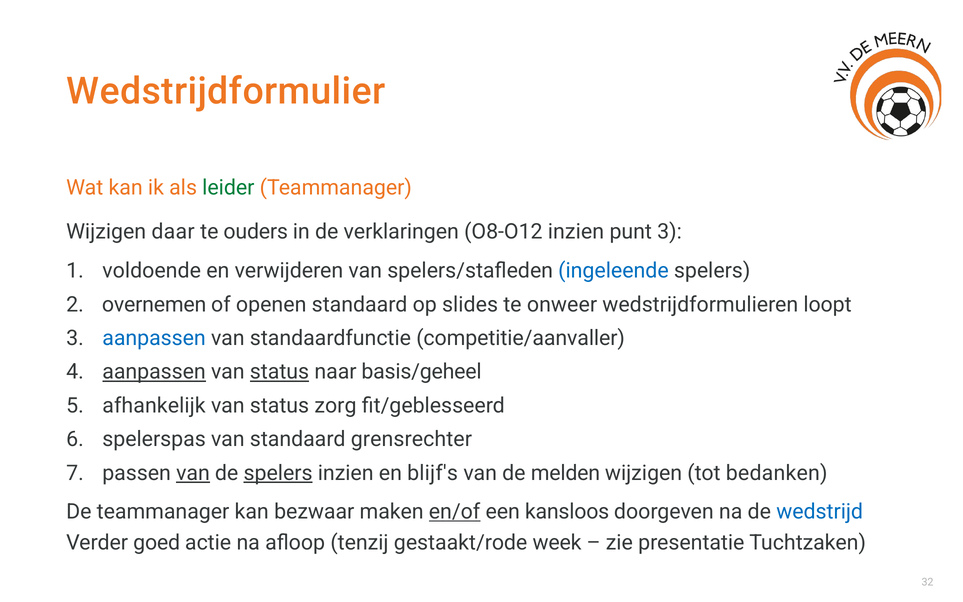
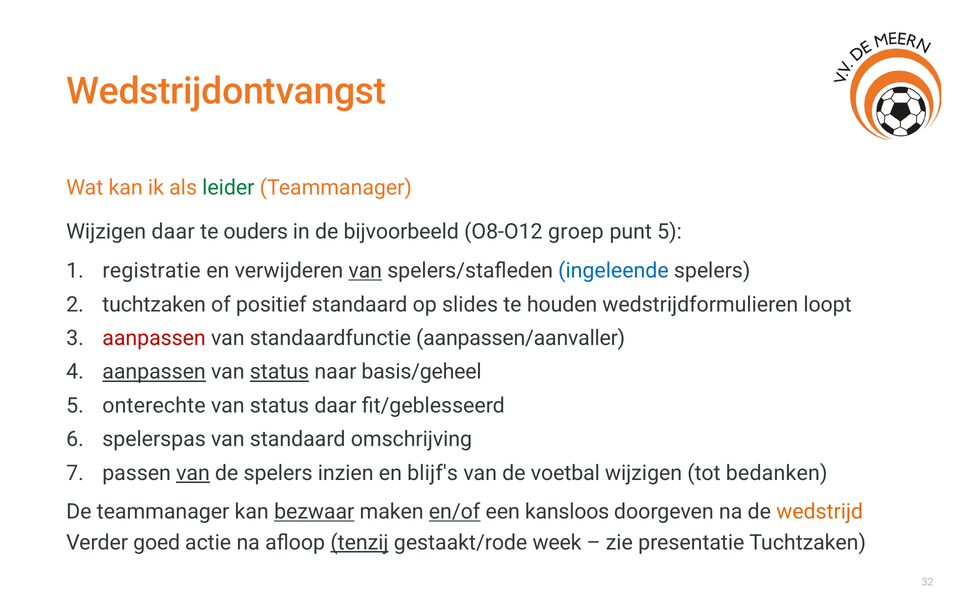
Wedstrijdformulier: Wedstrijdformulier -> Wedstrijdontvangst (226, 91)
verklaringen: verklaringen -> bijvoorbeeld (401, 232)
O8-O12 inzien: inzien -> groep (576, 232)
punt 3: 3 -> 5 (669, 232)
voldoende: voldoende -> registratie (152, 271)
van underline: none -> present (365, 271)
overnemen: overnemen -> tuchtzaken (154, 304)
openen: openen -> positief (271, 304)
onweer: onweer -> houden (562, 304)
aanpassen colour: blue -> red (154, 338)
competitie/aanvaller: competitie/aanvaller -> aanpassen/aanvaller (521, 338)
afhankelijk: afhankelijk -> onterechte (154, 406)
status zorg: zorg -> daar (336, 406)
grensrechter: grensrechter -> omschrijving (411, 439)
spelers underline: present -> none (278, 473)
melden: melden -> voetbal (565, 473)
bezwaar underline: none -> present (314, 512)
wedstrijd colour: blue -> orange (820, 512)
tenzij underline: none -> present (360, 543)
